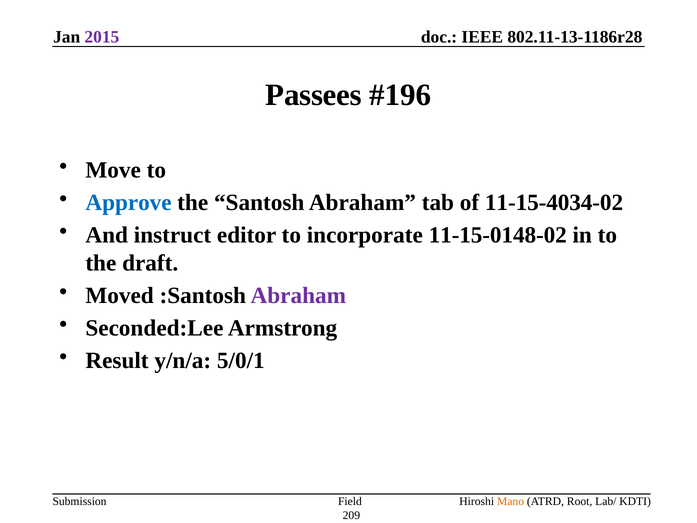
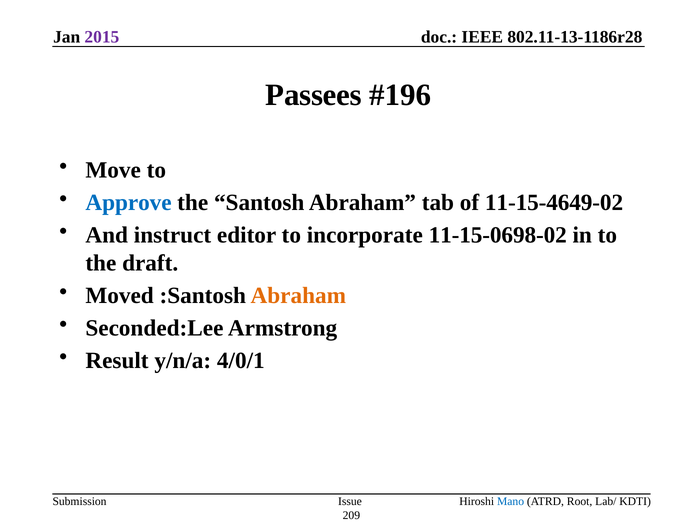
11-15-4034-02: 11-15-4034-02 -> 11-15-4649-02 (554, 203)
11-15-0148-02: 11-15-0148-02 -> 11-15-0698-02 (498, 235)
Abraham colour: purple -> orange (298, 296)
5/0/1: 5/0/1 -> 4/0/1 (241, 361)
Field: Field -> Issue (350, 501)
Mano colour: orange -> blue (511, 501)
